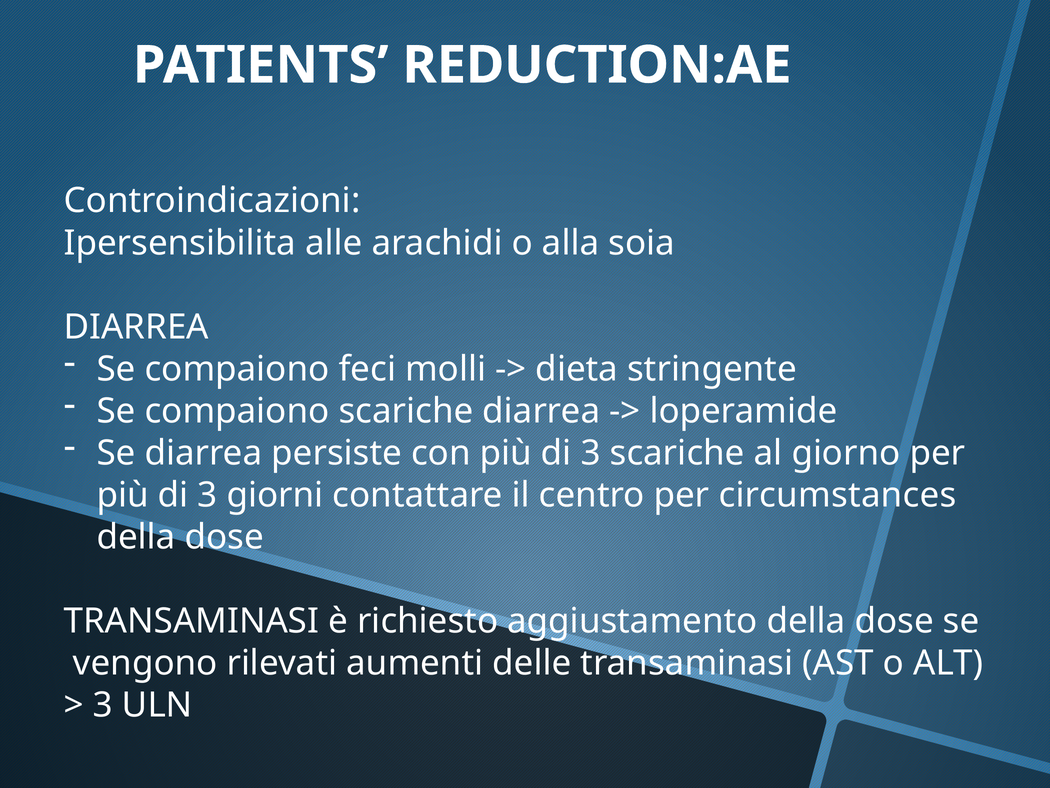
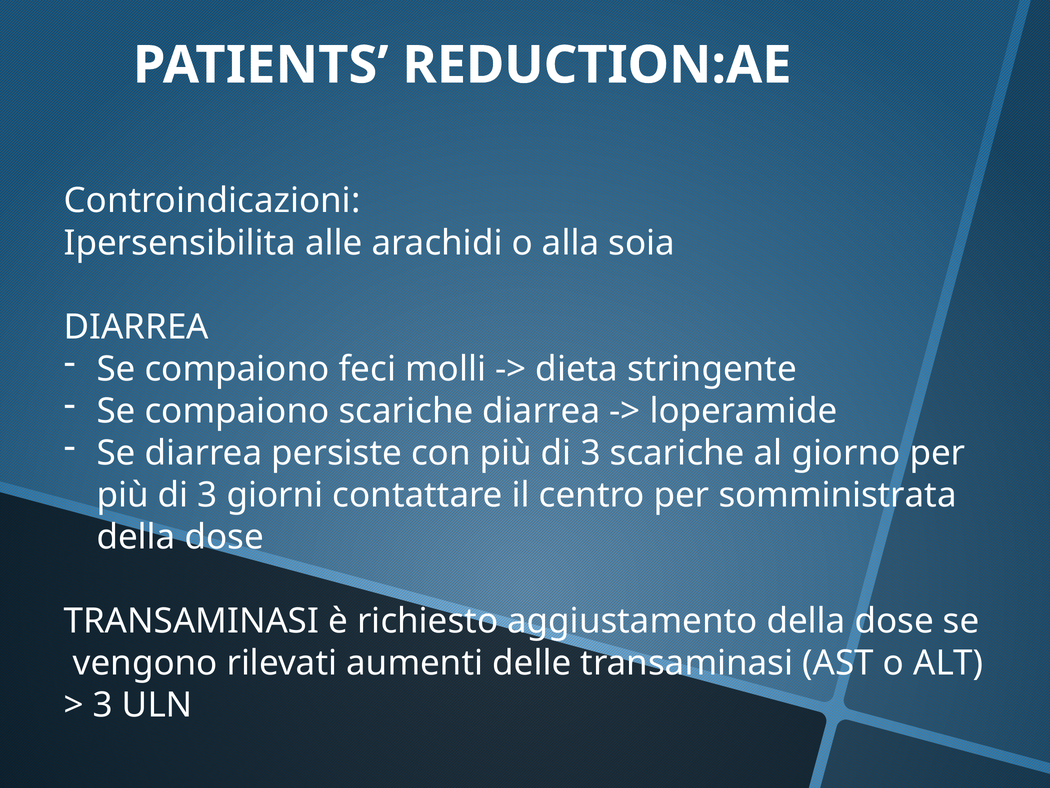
circumstances: circumstances -> somministrata (838, 495)
